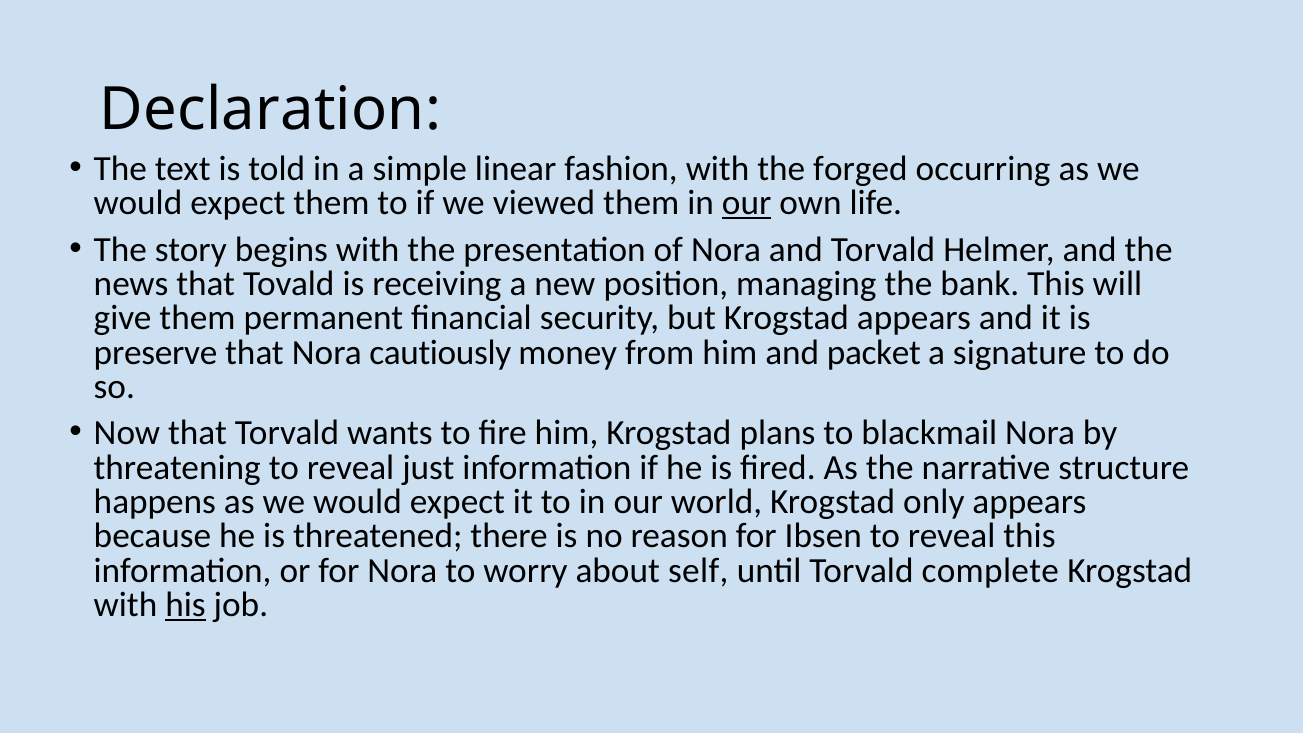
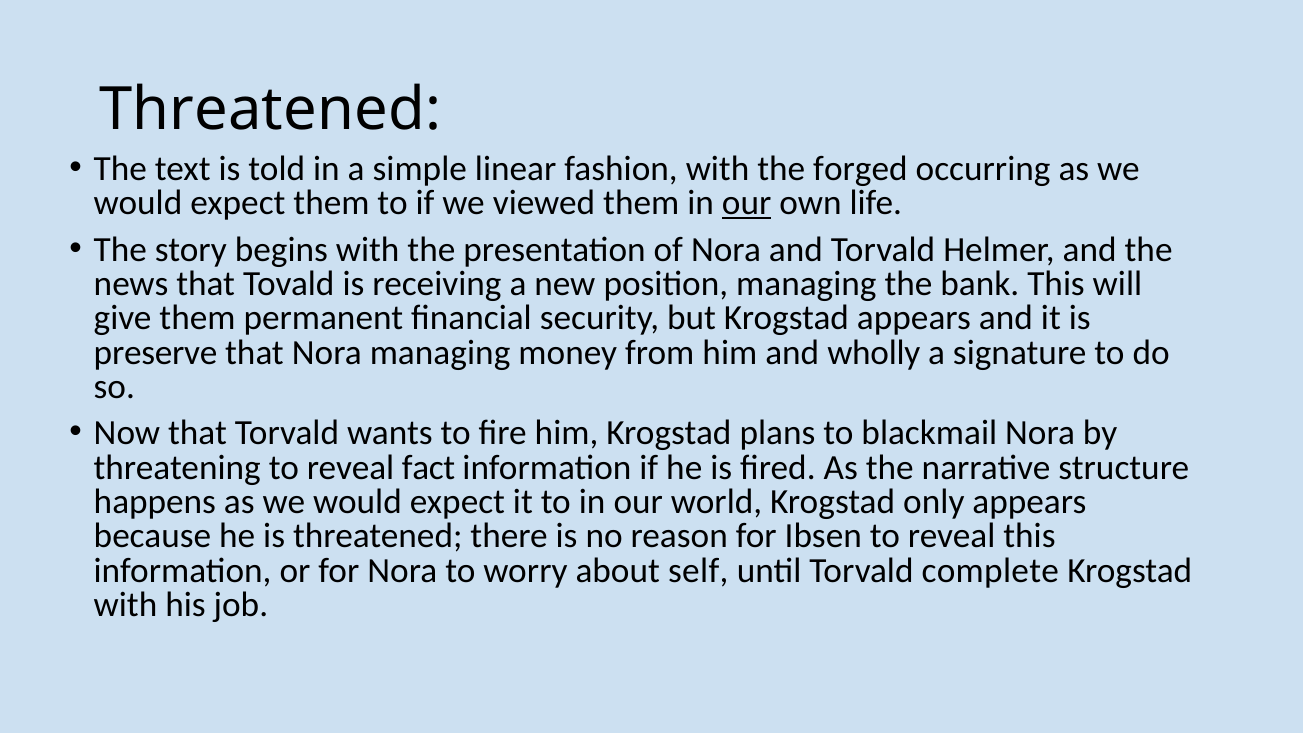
Declaration: Declaration -> Threatened (270, 109)
Nora cautiously: cautiously -> managing (440, 353)
packet: packet -> wholly (874, 353)
just: just -> fact (429, 468)
his underline: present -> none (185, 605)
